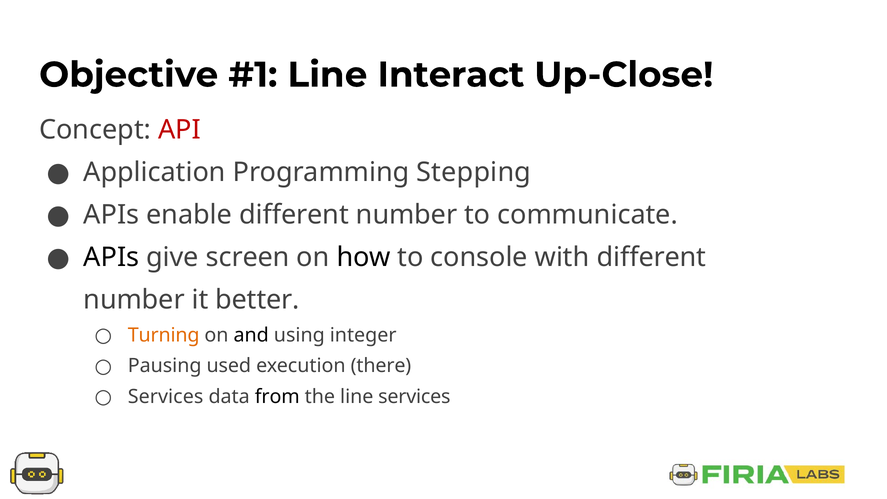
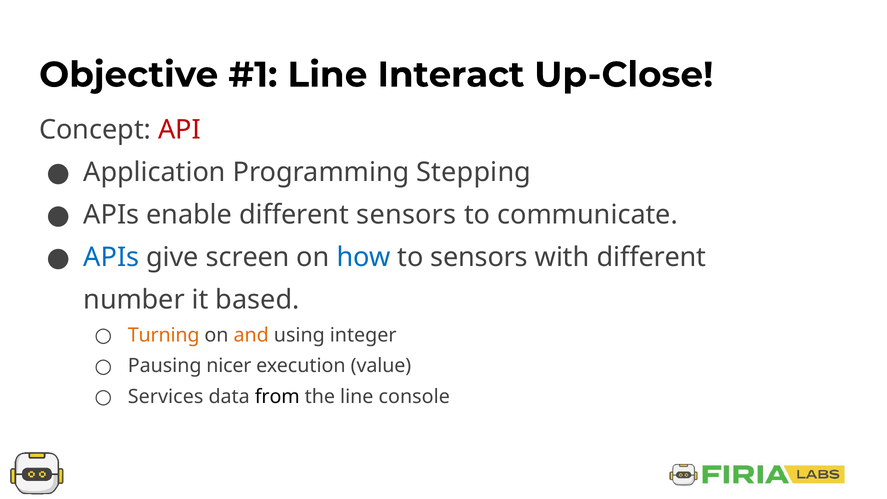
enable different number: number -> sensors (406, 215)
APIs colour: black -> blue (111, 257)
how colour: black -> blue (364, 257)
to console: console -> sensors (479, 257)
better: better -> based (257, 300)
and colour: black -> orange (251, 335)
used: used -> nicer (229, 366)
there: there -> value (381, 366)
line services: services -> console (414, 397)
